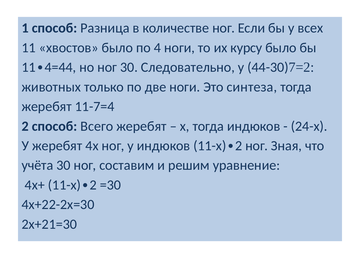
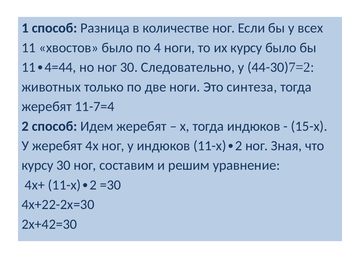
Всего: Всего -> Идем (97, 126)
24-х: 24-х -> 15-х (309, 126)
учёта: учёта -> курсу (37, 165)
2х+21=30: 2х+21=30 -> 2х+42=30 (49, 224)
